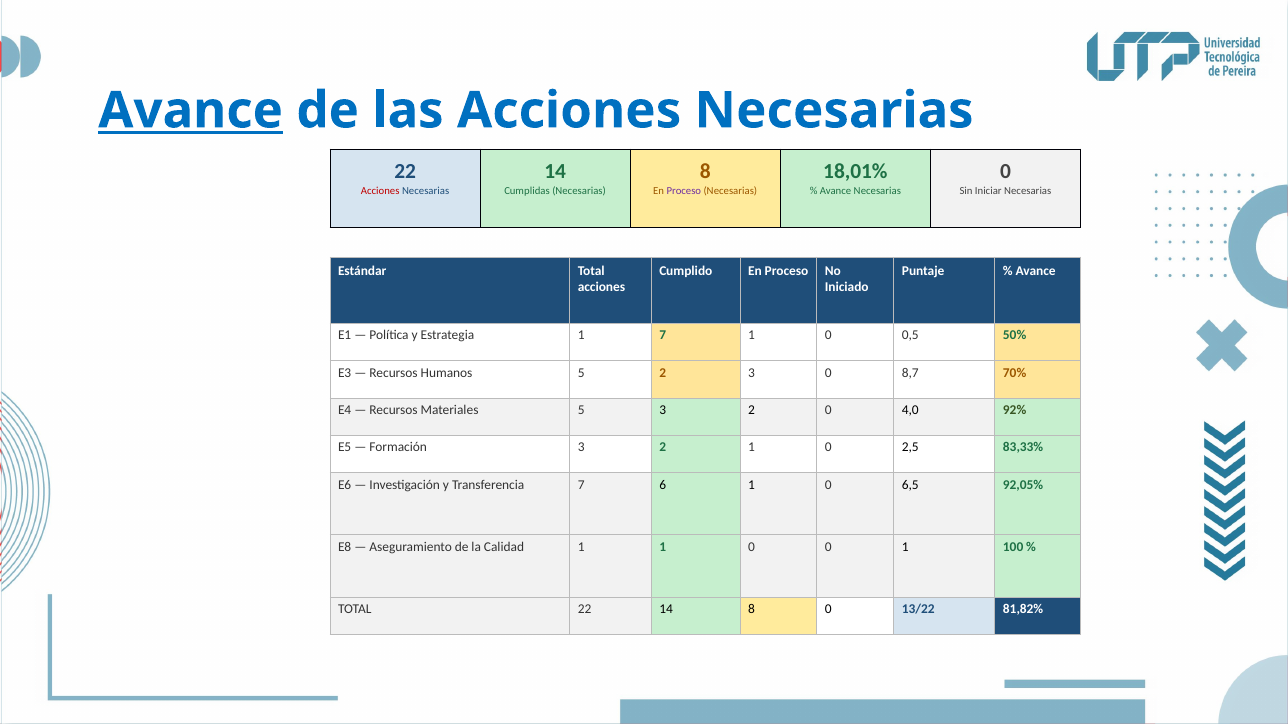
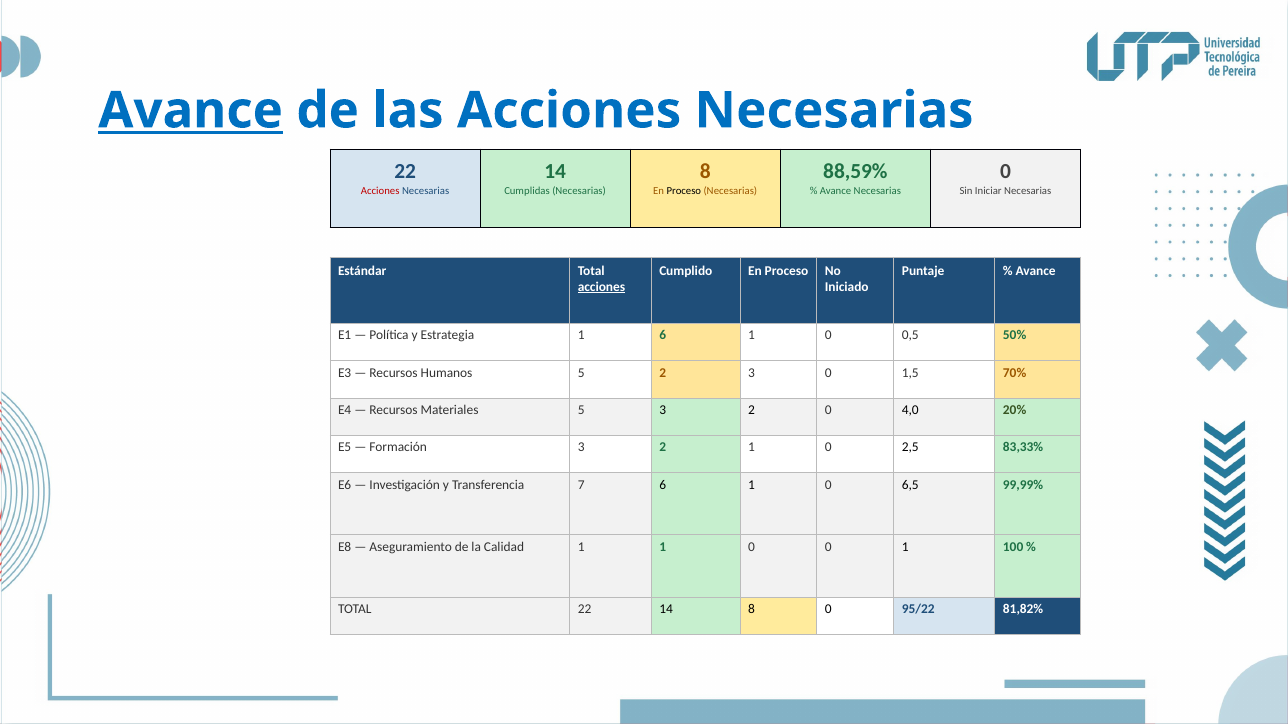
18,01%: 18,01% -> 88,59% (855, 172)
Proceso colour: purple -> black (684, 191)
acciones underline: none -> present (601, 287)
1 7: 7 -> 6 (663, 336)
8,7: 8,7 -> 1,5 (910, 373)
92%: 92% -> 20% (1015, 410)
92,05%: 92,05% -> 99,99% (1023, 485)
13/22: 13/22 -> 95/22 (918, 610)
